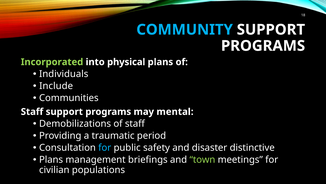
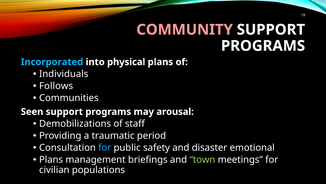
COMMUNITY colour: light blue -> pink (185, 30)
Incorporated colour: light green -> light blue (52, 62)
Include: Include -> Follows (56, 86)
Staff: Staff -> Seen (32, 111)
mental: mental -> arousal (175, 111)
distinctive: distinctive -> emotional (252, 147)
